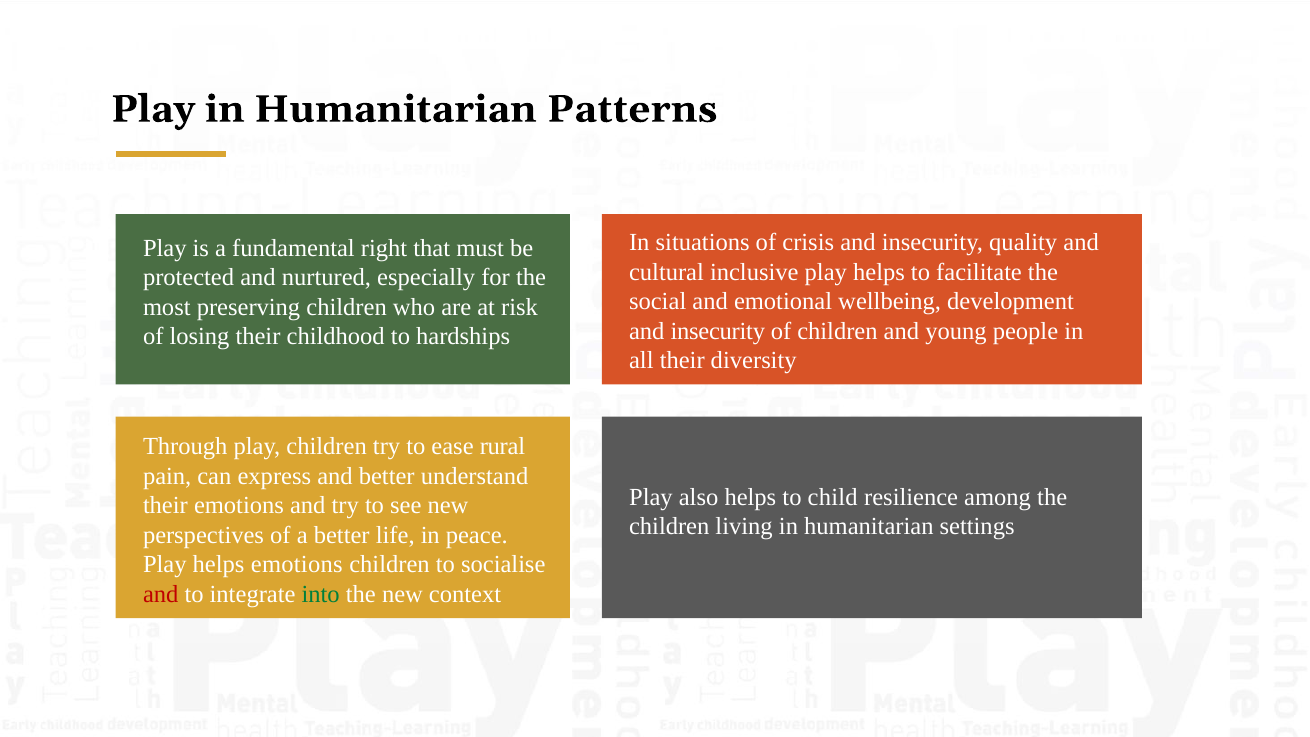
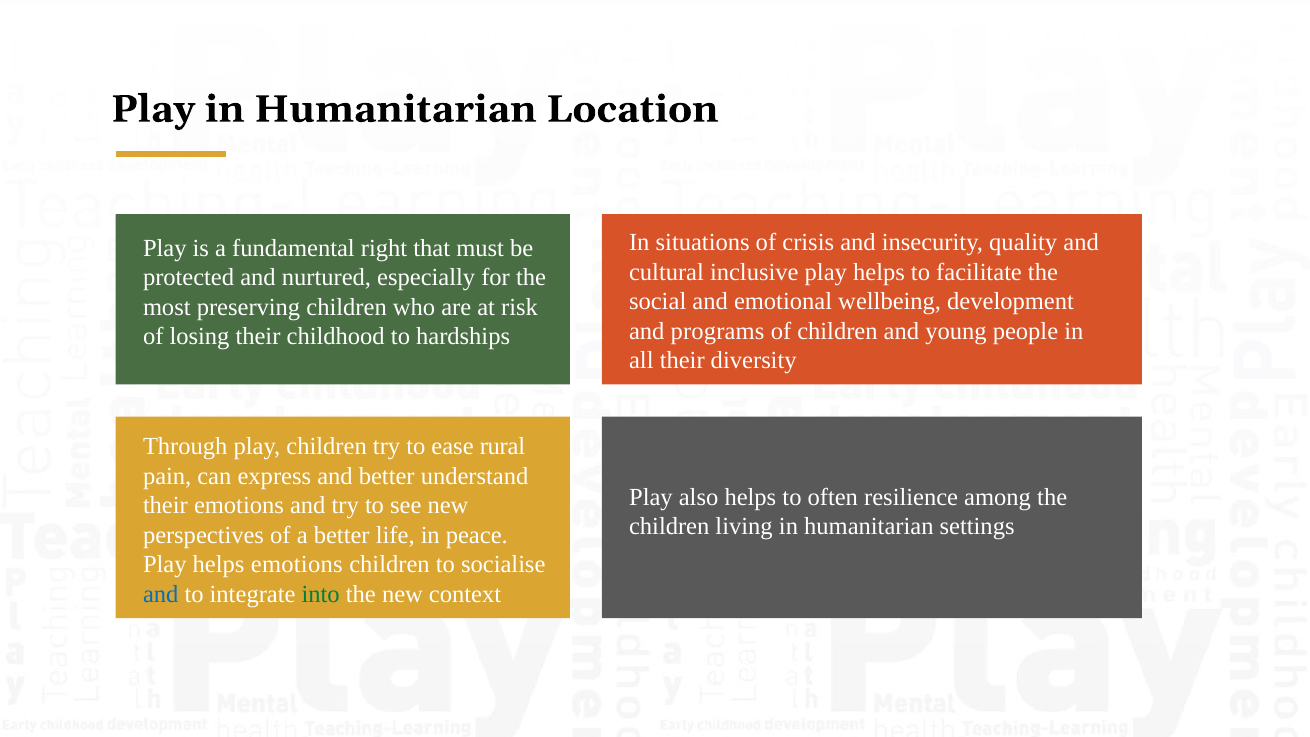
Patterns: Patterns -> Location (632, 109)
insecurity: insecurity -> programs (718, 331)
child: child -> often (833, 497)
and colour: red -> blue (161, 594)
